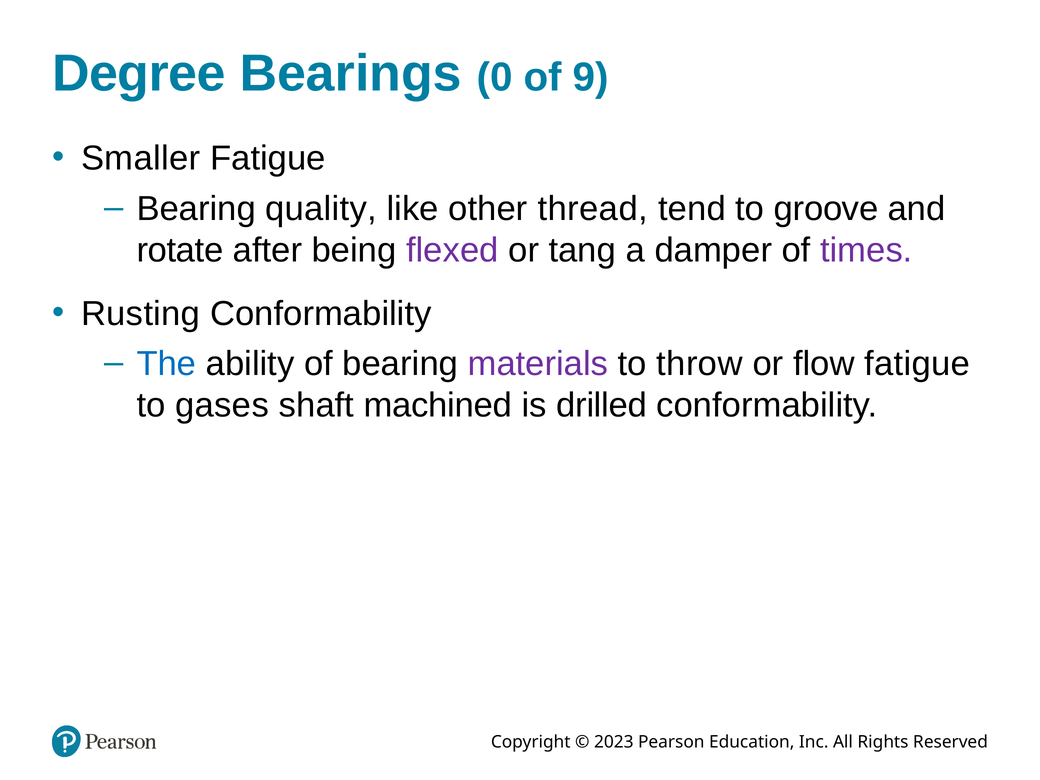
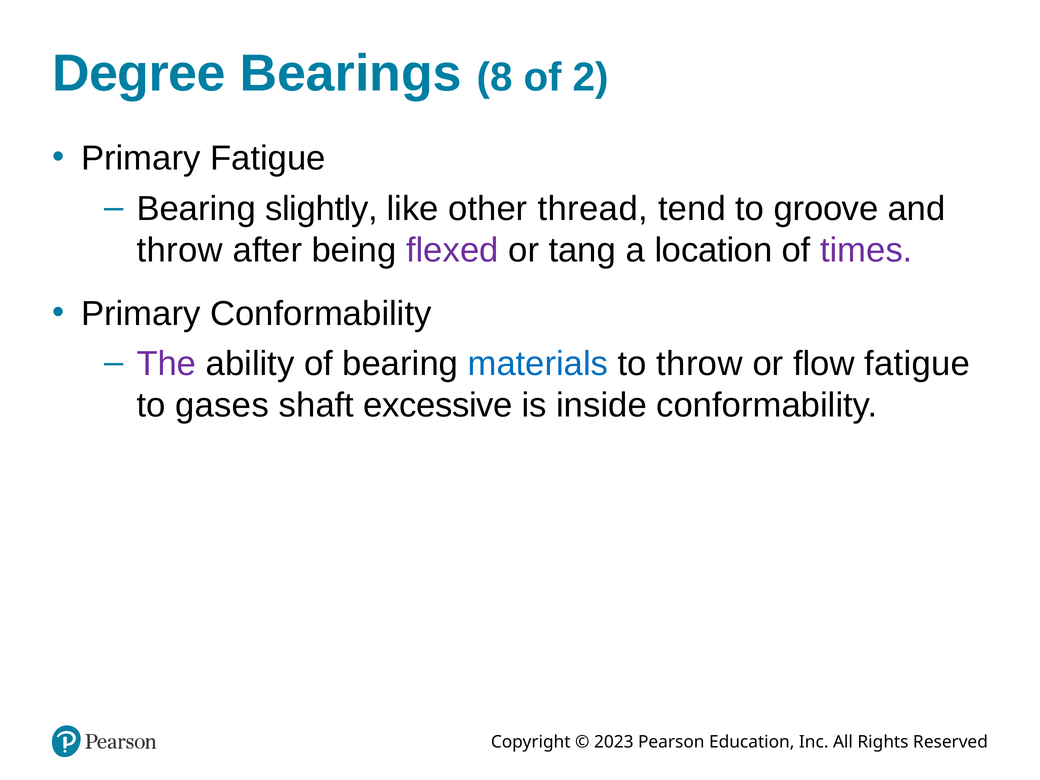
0: 0 -> 8 (495, 77)
9: 9 -> 2 (591, 77)
Smaller: Smaller -> Primary (141, 158)
quality: quality -> slightly (321, 209)
rotate: rotate -> throw (180, 250)
damper: damper -> location (713, 250)
Rusting: Rusting -> Primary (141, 314)
The colour: blue -> purple (166, 364)
materials colour: purple -> blue (538, 364)
machined: machined -> excessive (438, 405)
drilled: drilled -> inside (602, 405)
